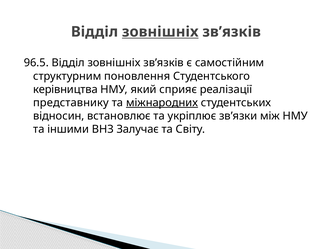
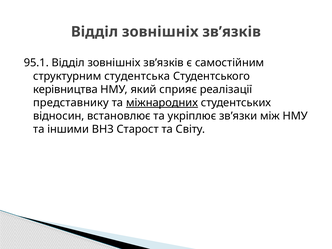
зовнішніх underline: present -> none (160, 32)
96.5: 96.5 -> 95.1 (36, 63)
поновлення: поновлення -> студентська (137, 76)
Залучає: Залучає -> Старост (138, 129)
